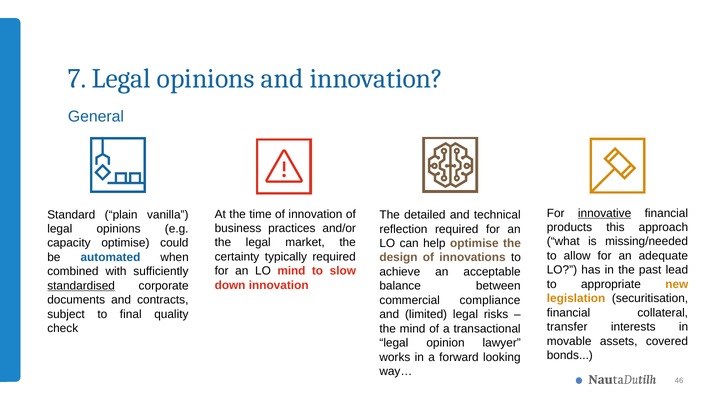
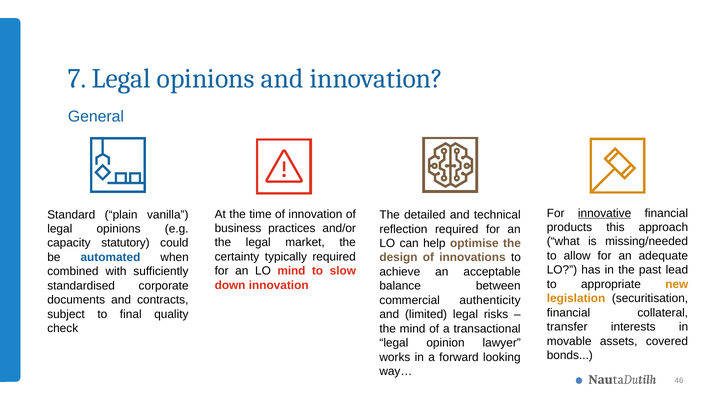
capacity optimise: optimise -> statutory (125, 243)
standardised underline: present -> none (81, 286)
compliance: compliance -> authenticity (490, 300)
